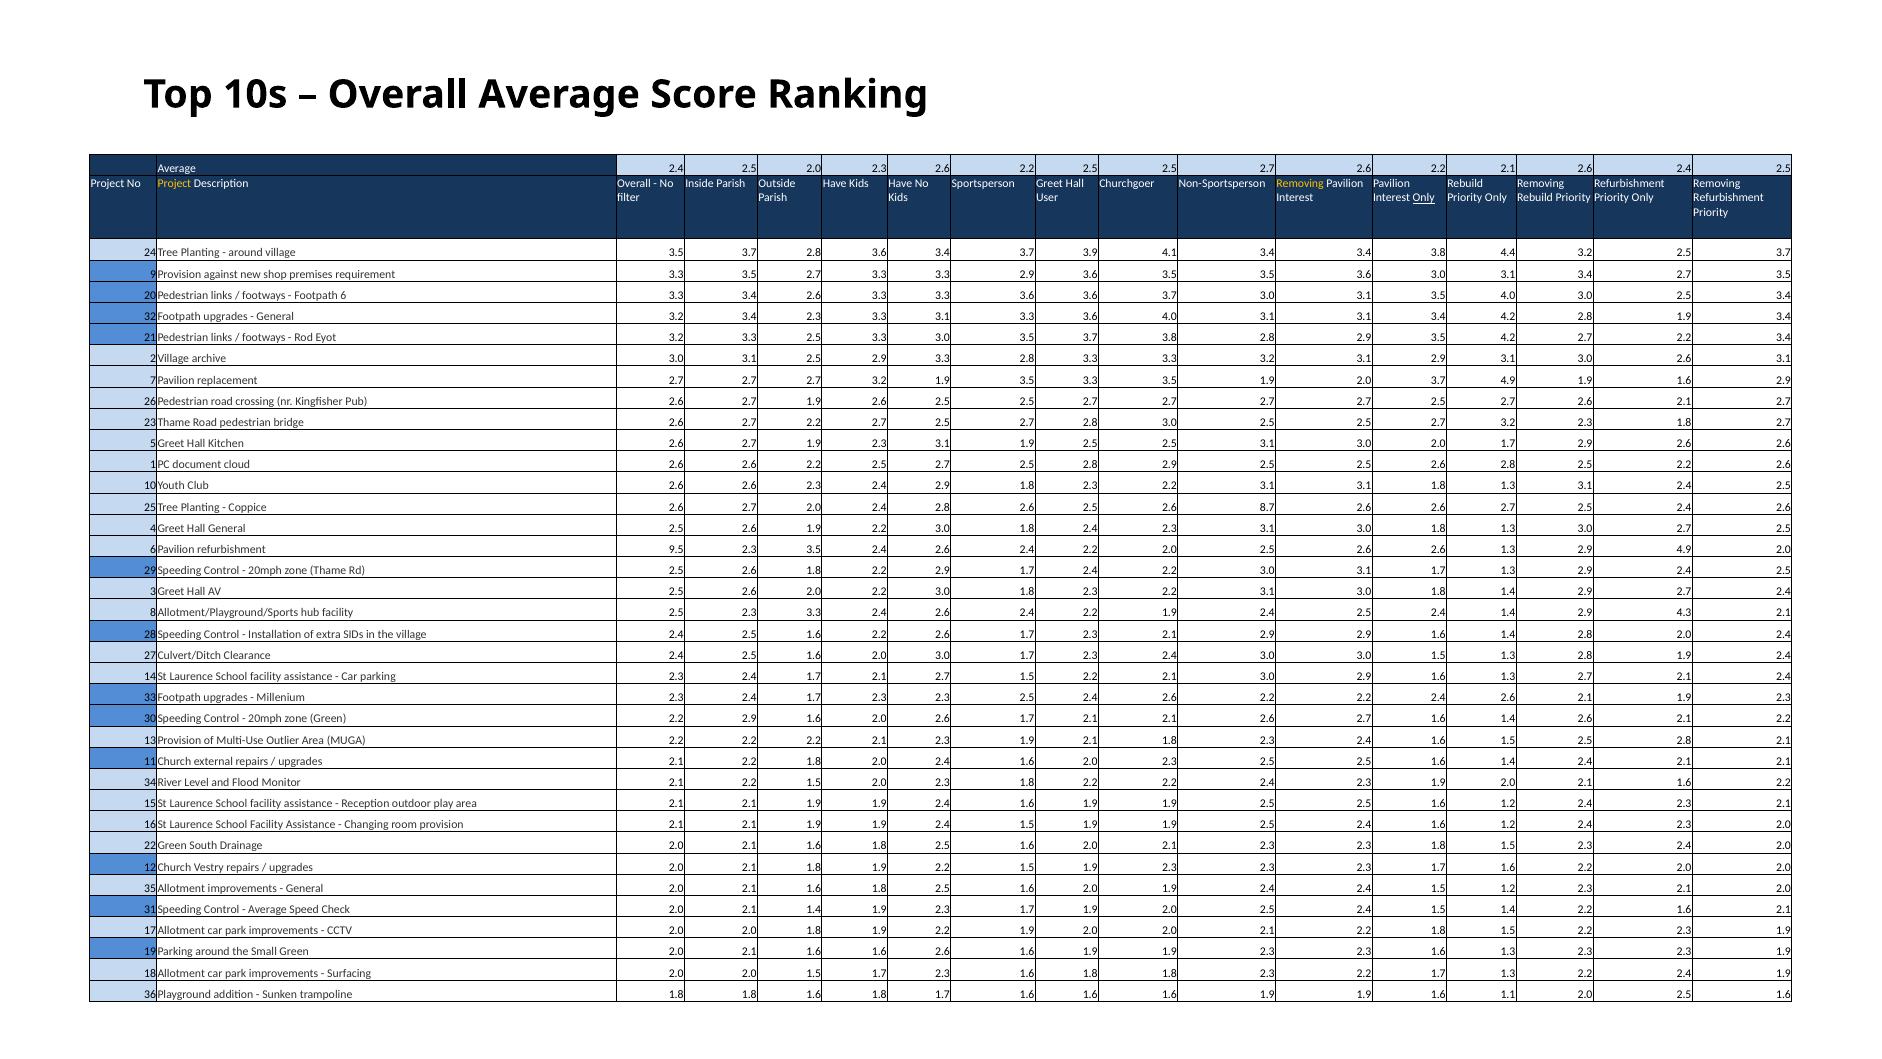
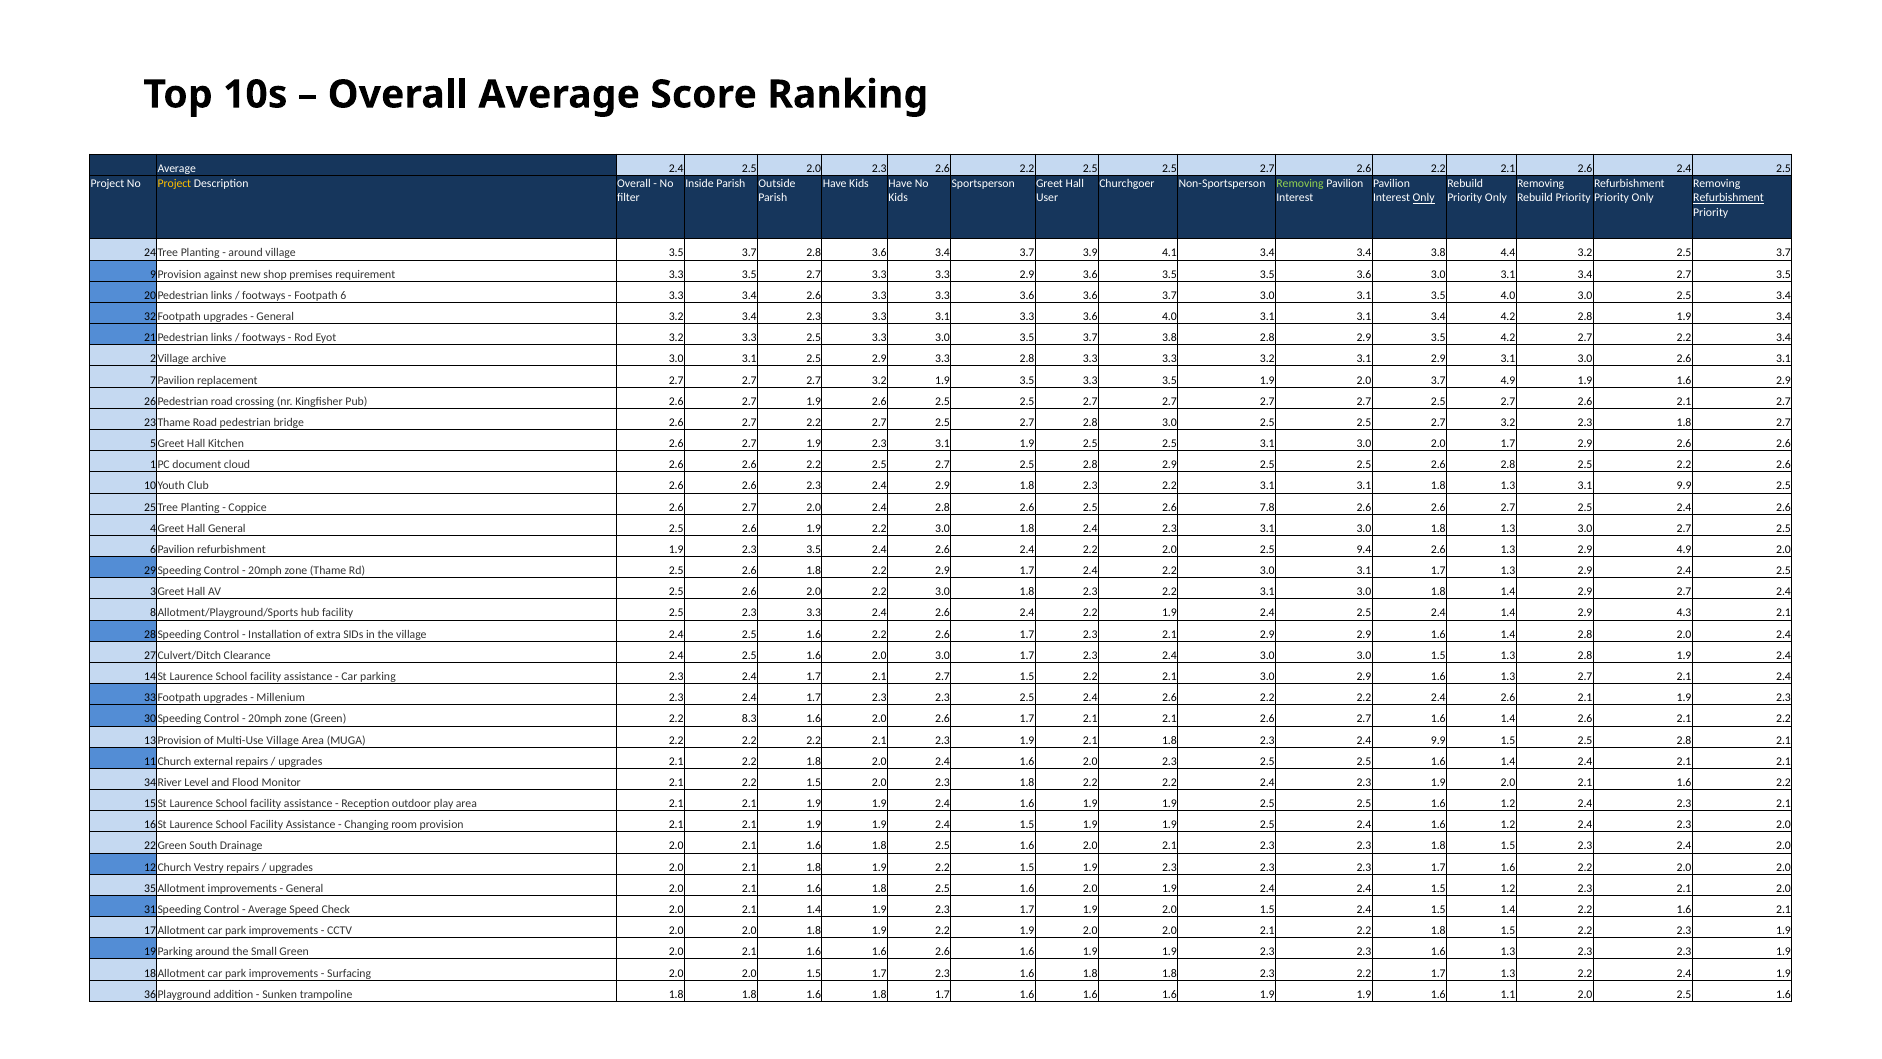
Removing colour: yellow -> light green (1300, 183)
Refurbishment underline: none -> present (1728, 198)
3.1 2.4: 2.4 -> 9.9 (1684, 486)
8.7: 8.7 -> 7.8 (1267, 507)
refurbishment 9.5: 9.5 -> 1.9 (676, 549)
2.0 2.5 2.6: 2.6 -> 9.4 (1364, 549)
Green 2.2 2.9: 2.9 -> 8.3 (749, 719)
Multi-Use Outlier: Outlier -> Village (283, 740)
2.3 2.4 1.6: 1.6 -> 9.9 (1438, 740)
1.9 2.0 2.5: 2.5 -> 1.5 (1267, 909)
